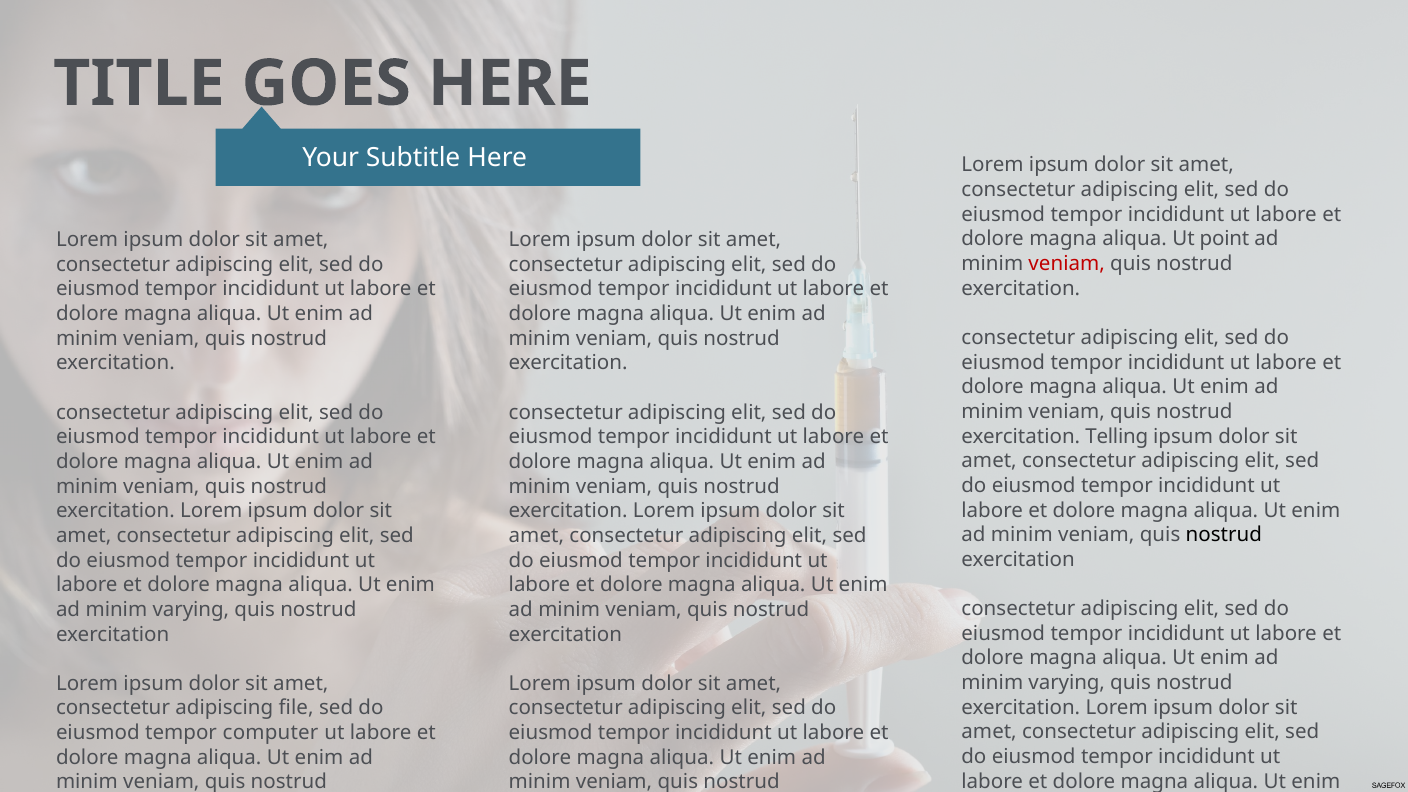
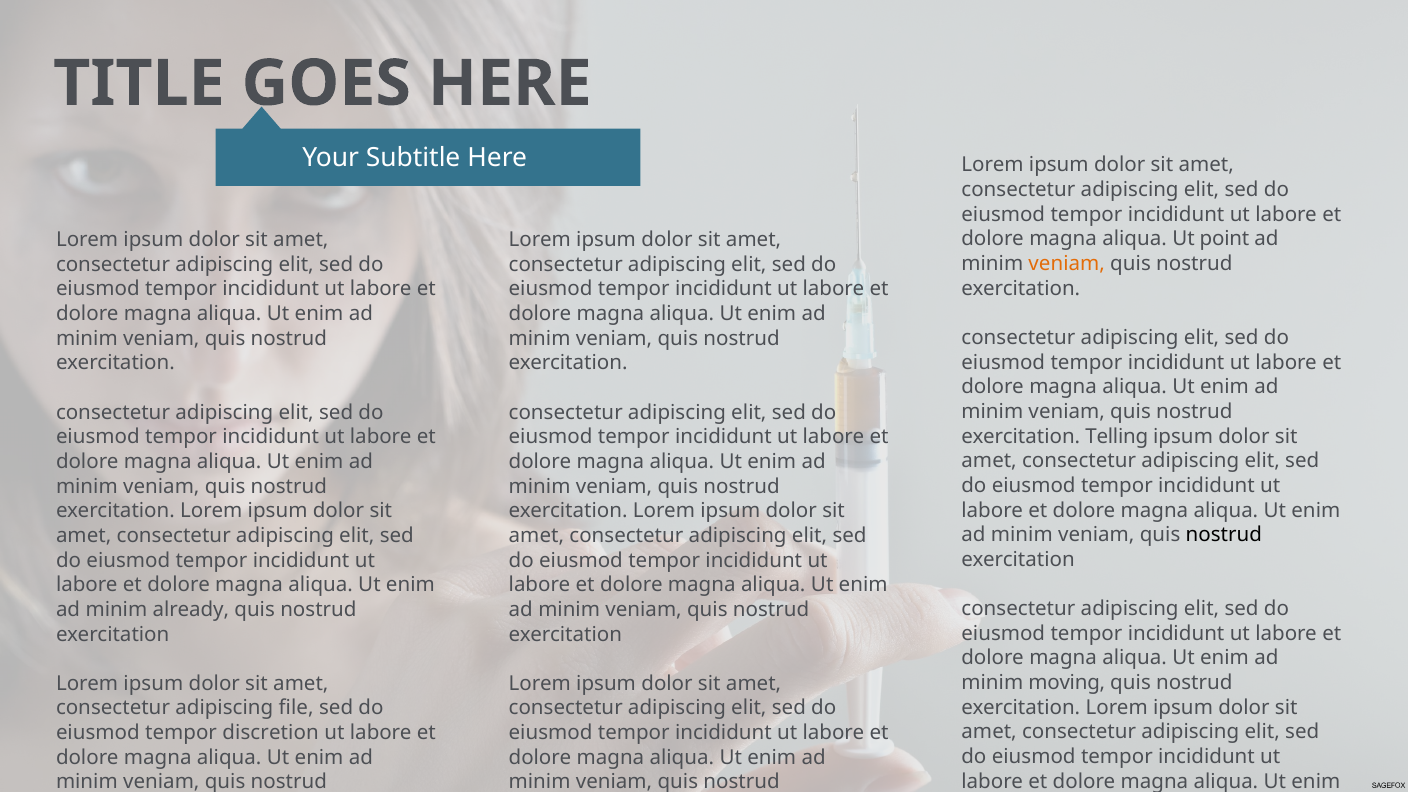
veniam colour: red -> orange (1067, 264)
varying: varying -> already (191, 610)
varying: varying -> moving (1067, 683)
computer: computer -> discretion (271, 733)
